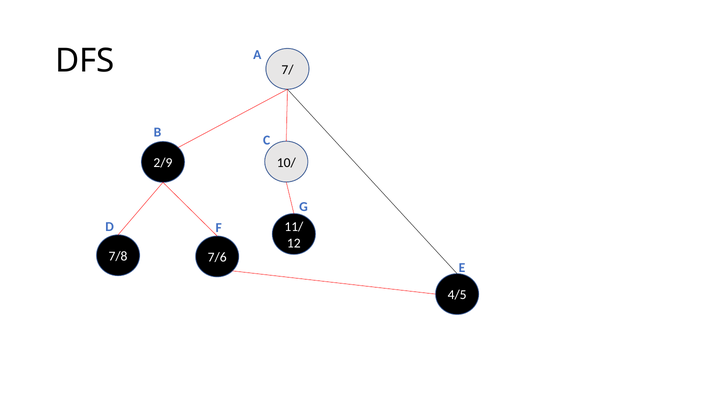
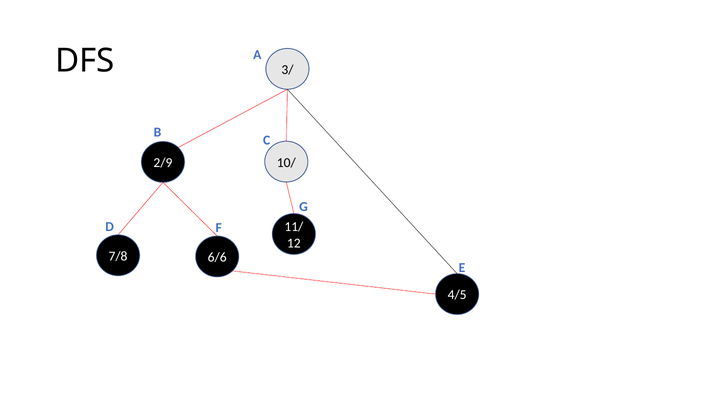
7/: 7/ -> 3/ (287, 70)
7/6: 7/6 -> 6/6 (217, 257)
